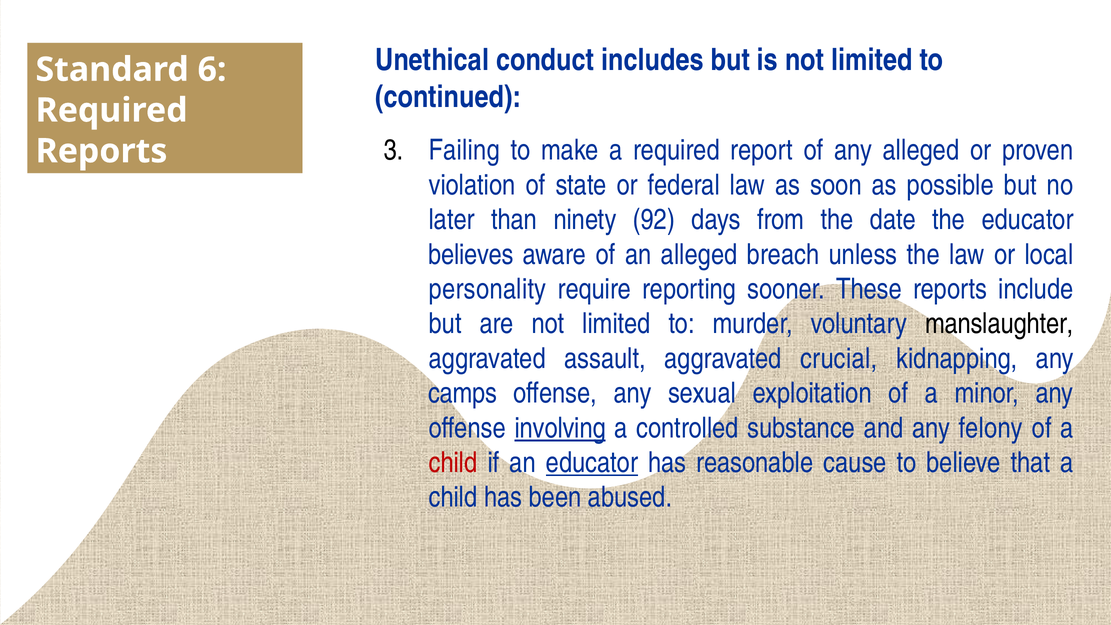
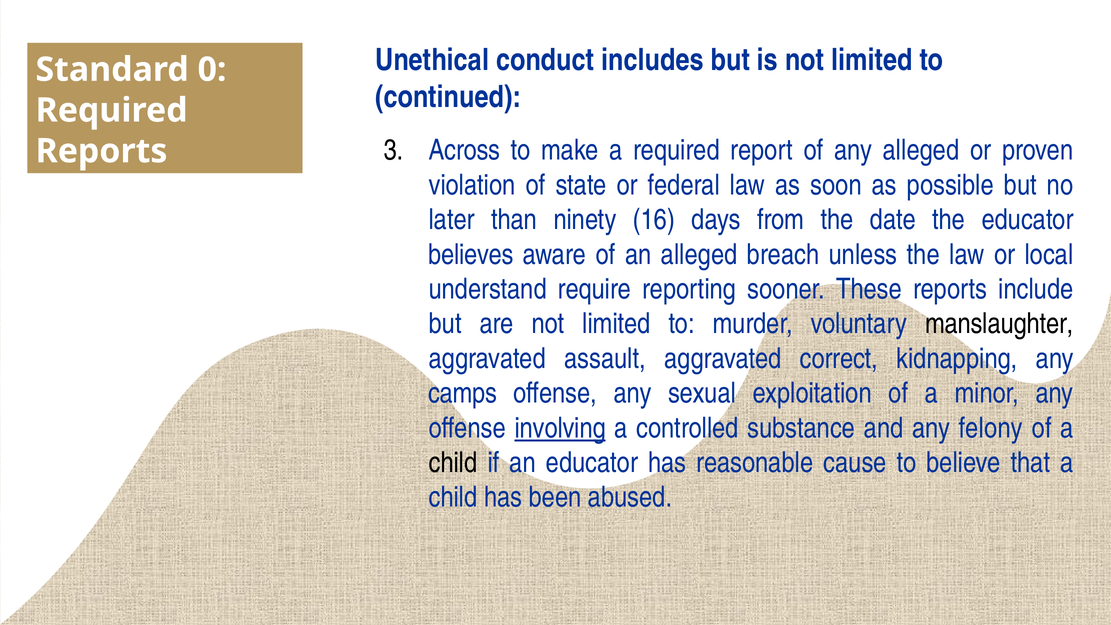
6: 6 -> 0 (212, 70)
Failing: Failing -> Across (465, 150)
92: 92 -> 16 (654, 220)
personality: personality -> understand (488, 289)
crucial: crucial -> correct (839, 359)
child colour: red -> black (453, 463)
educator underline: present -> none (592, 463)
